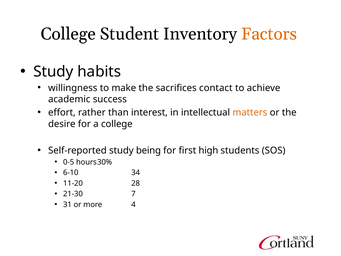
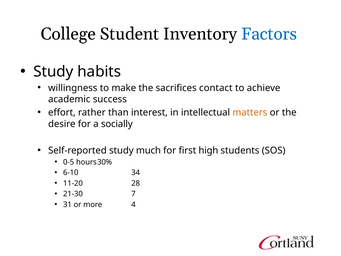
Factors colour: orange -> blue (269, 34)
a college: college -> socially (117, 124)
being: being -> much (148, 150)
